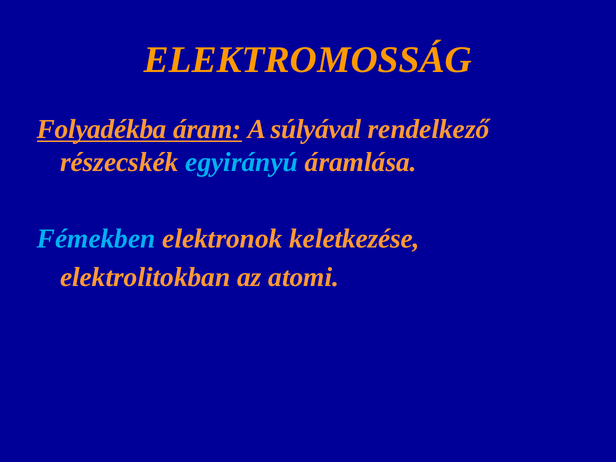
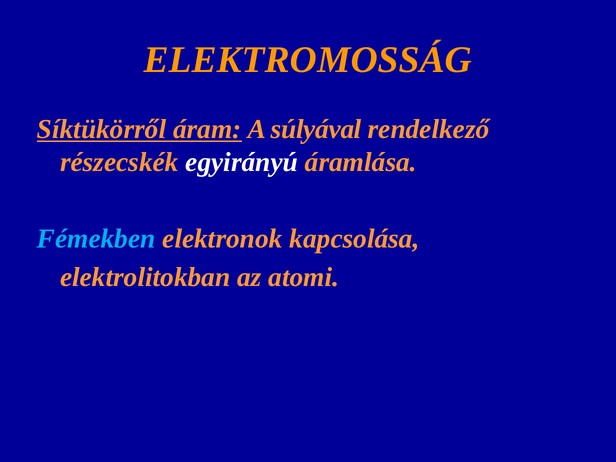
Folyadékba: Folyadékba -> Síktükörről (102, 129)
egyirányú colour: light blue -> white (242, 162)
keletkezése: keletkezése -> kapcsolása (354, 239)
